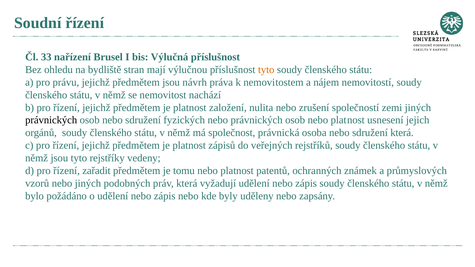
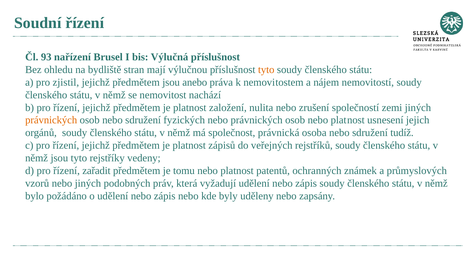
33: 33 -> 93 (46, 57)
právu: právu -> zjistil (66, 82)
návrh: návrh -> anebo (195, 82)
právnických colour: black -> orange (51, 120)
sdružení která: která -> tudíž (402, 133)
